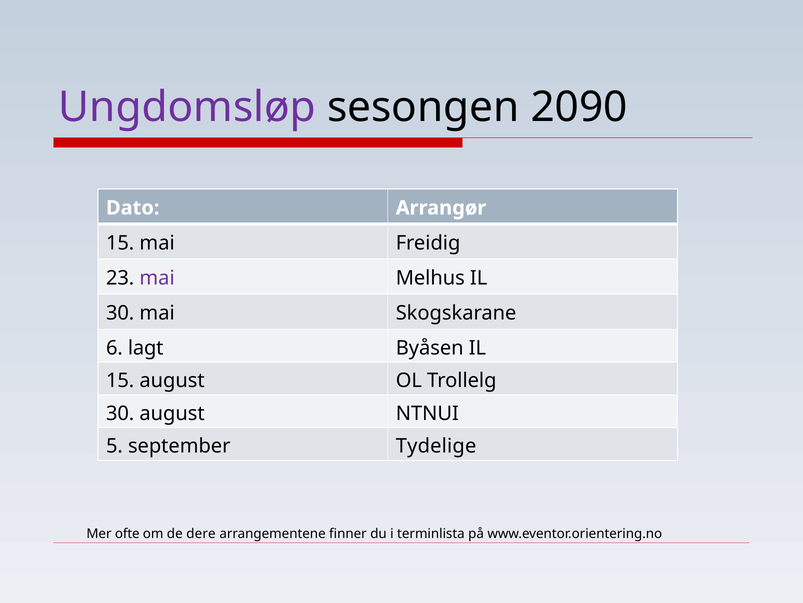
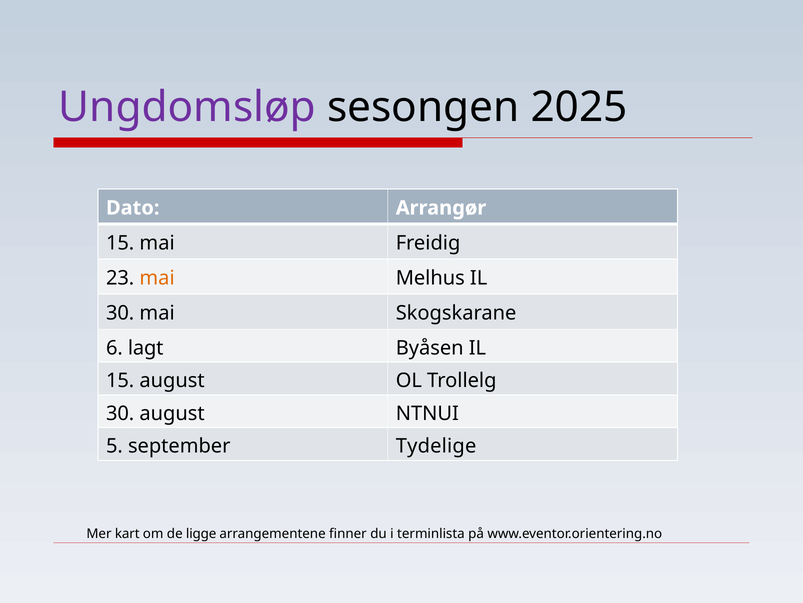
2090: 2090 -> 2025 (579, 107)
mai colour: purple -> orange (157, 278)
ofte: ofte -> kart (127, 533)
dere: dere -> ligge (201, 533)
